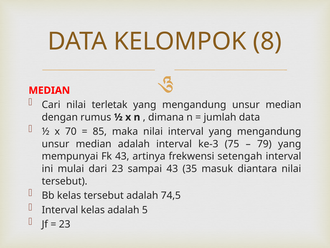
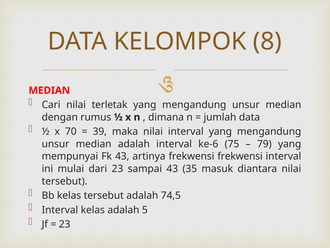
85: 85 -> 39 (100, 131)
ke-3: ke-3 -> ke-6 (208, 144)
frekwensi setengah: setengah -> frekwensi (240, 156)
